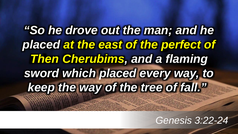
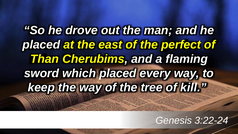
Then: Then -> Than (45, 59)
fall: fall -> kill (193, 87)
